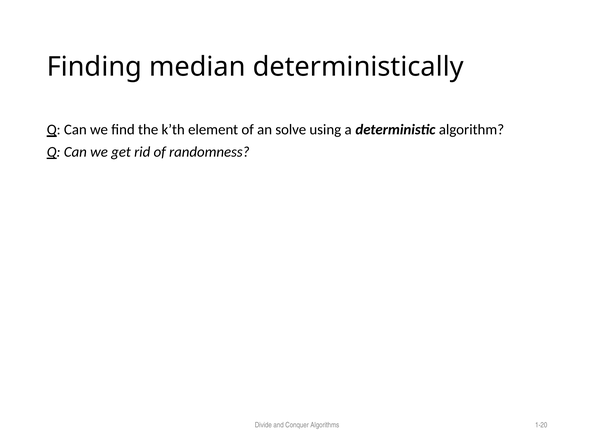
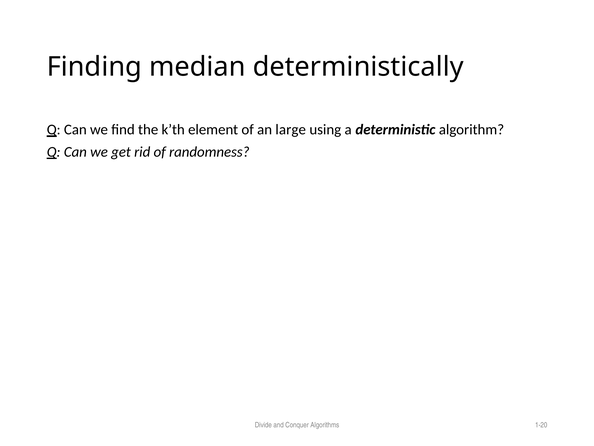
solve: solve -> large (291, 129)
